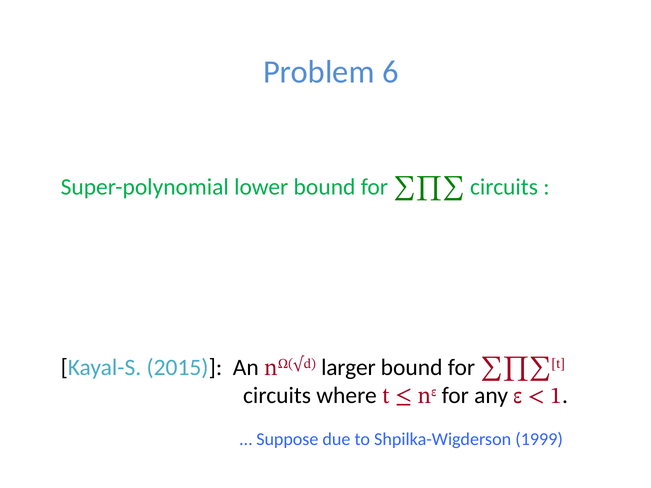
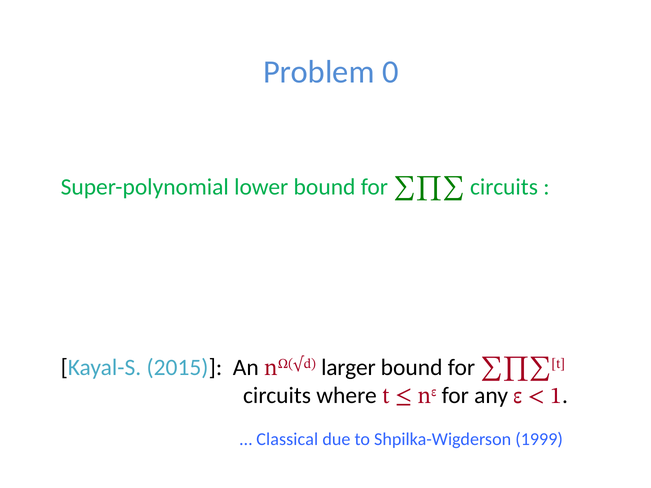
6: 6 -> 0 (390, 72)
Suppose: Suppose -> Classical (287, 439)
